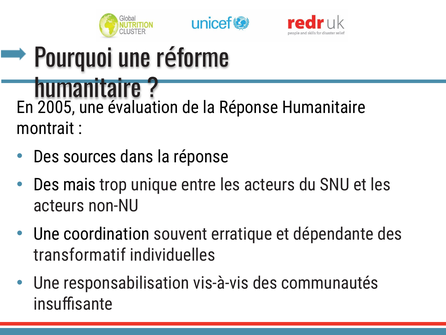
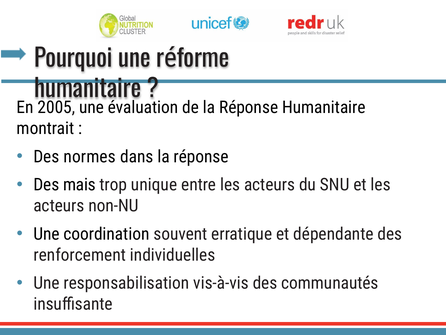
sources: sources -> normes (90, 156)
transformatif: transformatif -> renforcement (80, 255)
